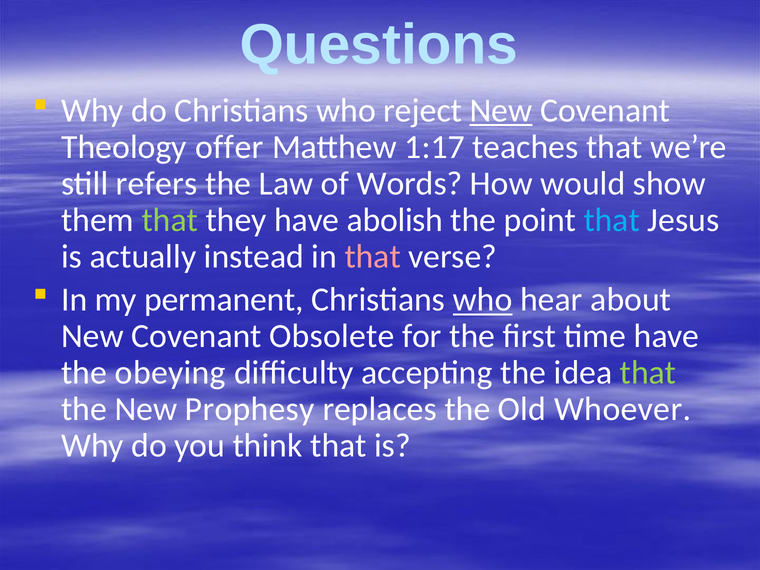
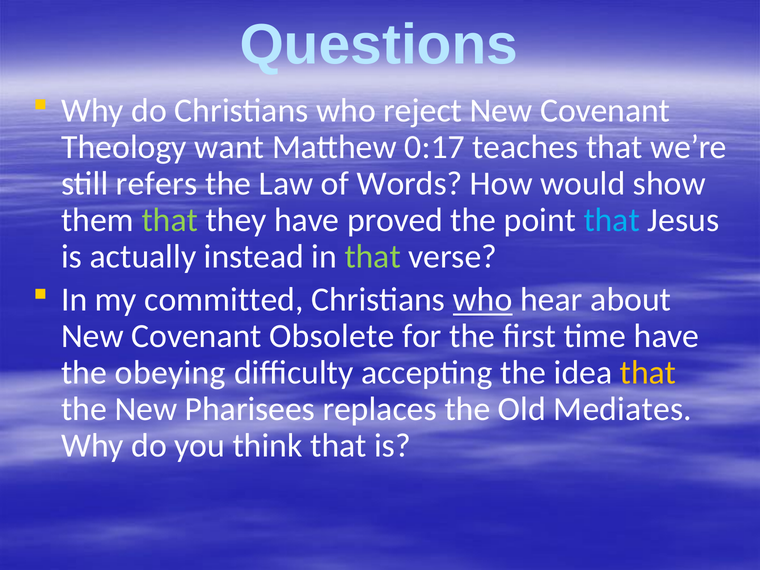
New underline: present -> none (501, 111)
offer: offer -> want (229, 147)
1:17: 1:17 -> 0:17 (435, 147)
abolish: abolish -> proved (395, 220)
that colour: pink -> light green (373, 257)
permanent: permanent -> committed (224, 300)
that colour: light green -> yellow (648, 373)
Prophesy: Prophesy -> Pharisees (250, 409)
Whoever: Whoever -> Mediates (623, 409)
